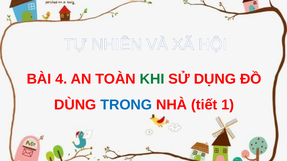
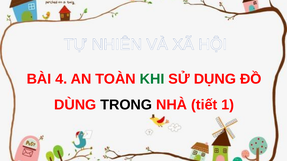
TRONG colour: blue -> black (126, 105)
